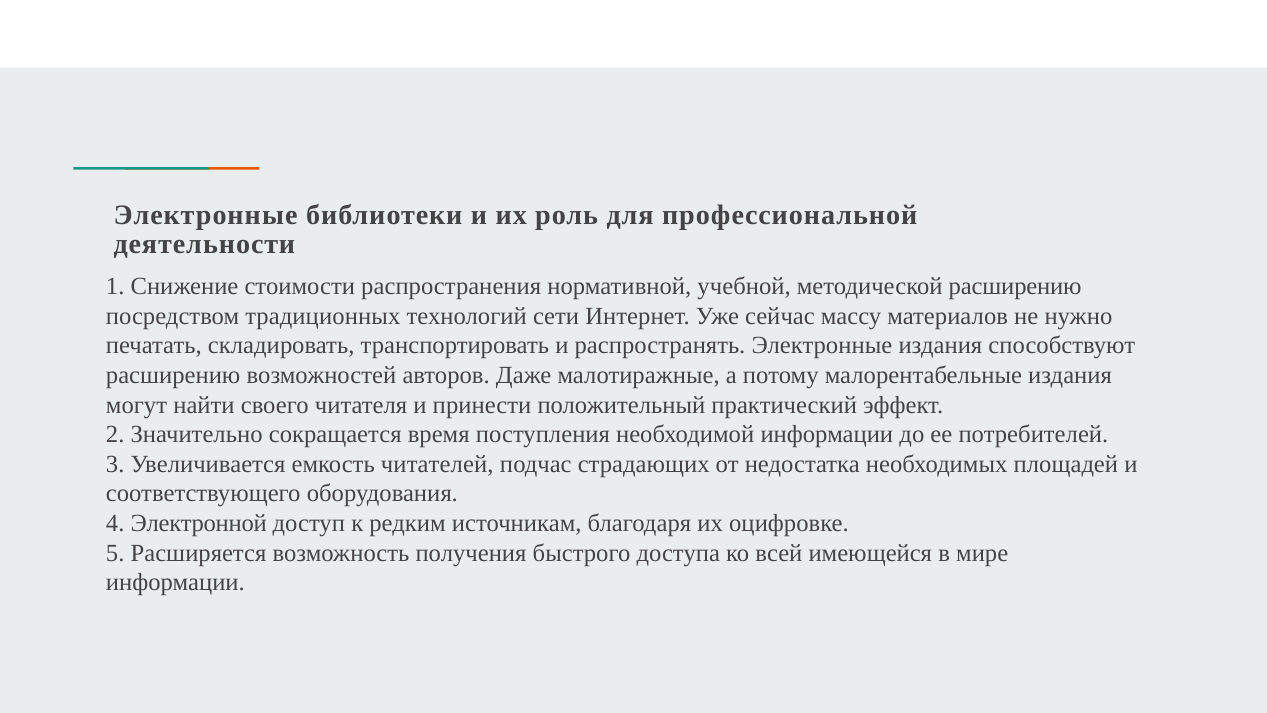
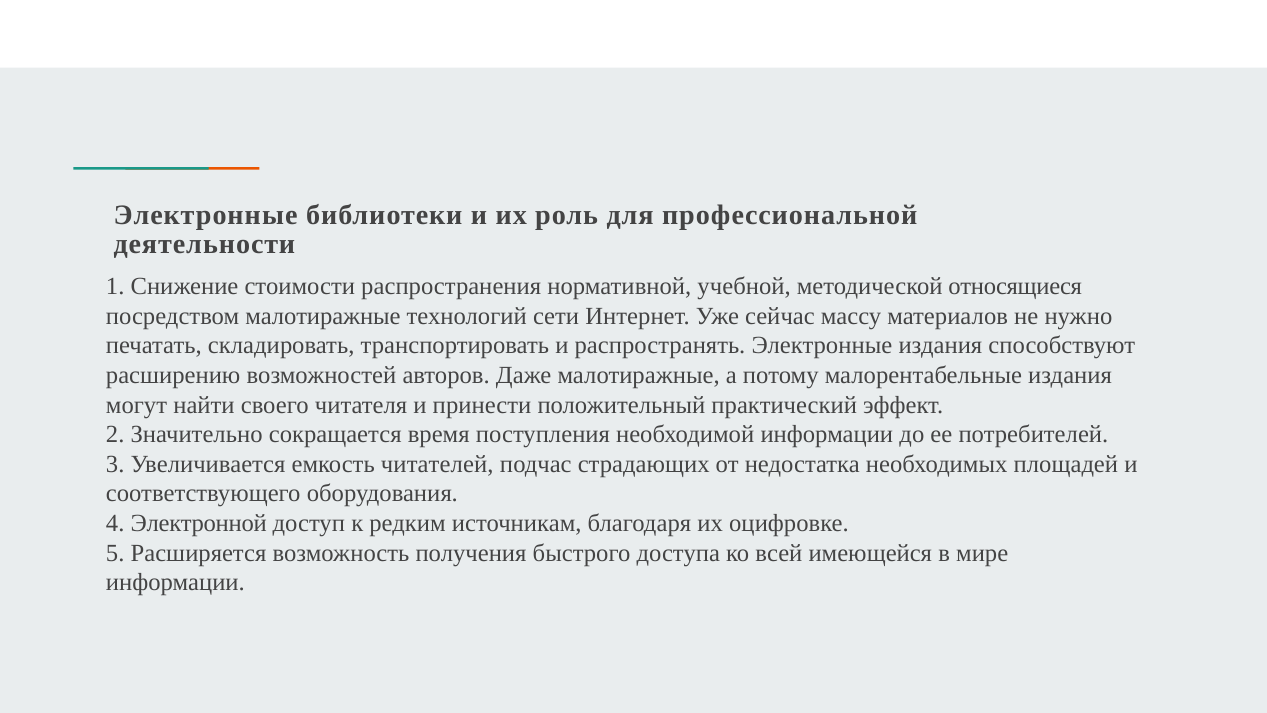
методической расширению: расширению -> относящиеся (1015, 287)
посредством традиционных: традиционных -> малотиражные (323, 316)
